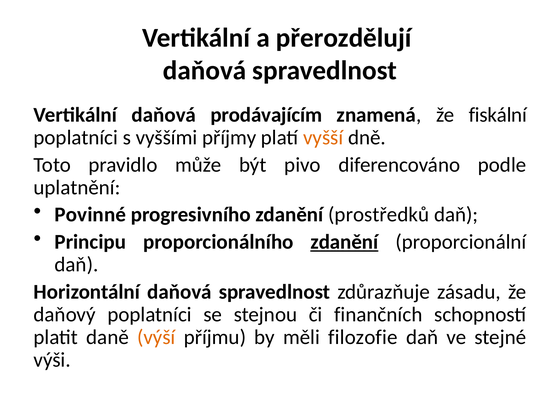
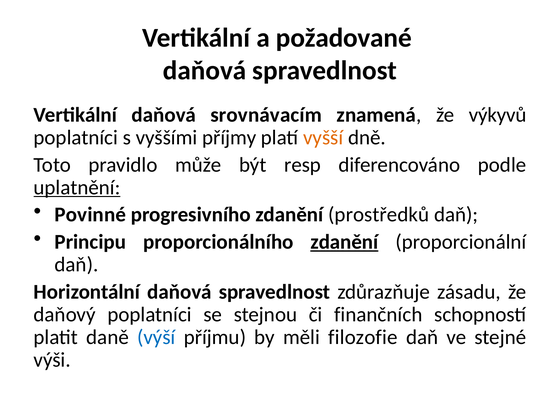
přerozdělují: přerozdělují -> požadované (344, 38)
prodávajícím: prodávajícím -> srovnávacím (266, 115)
fiskální: fiskální -> výkyvů (498, 115)
pivo: pivo -> resp (303, 165)
uplatnění underline: none -> present (77, 187)
výší colour: orange -> blue (156, 337)
